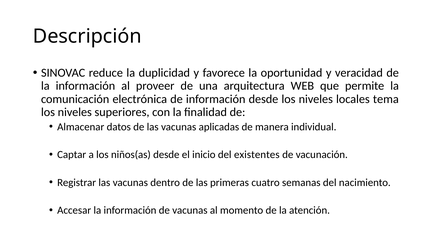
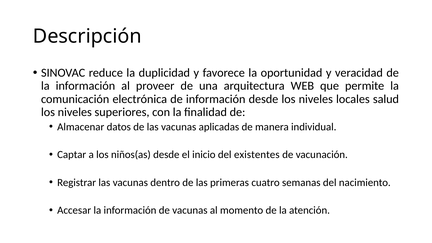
tema: tema -> salud (386, 99)
